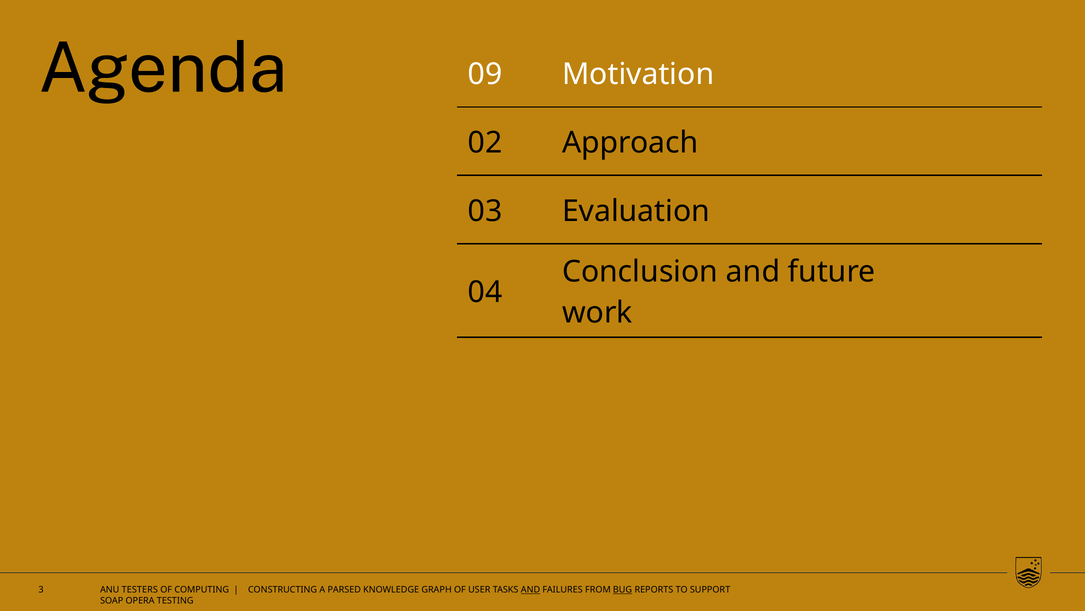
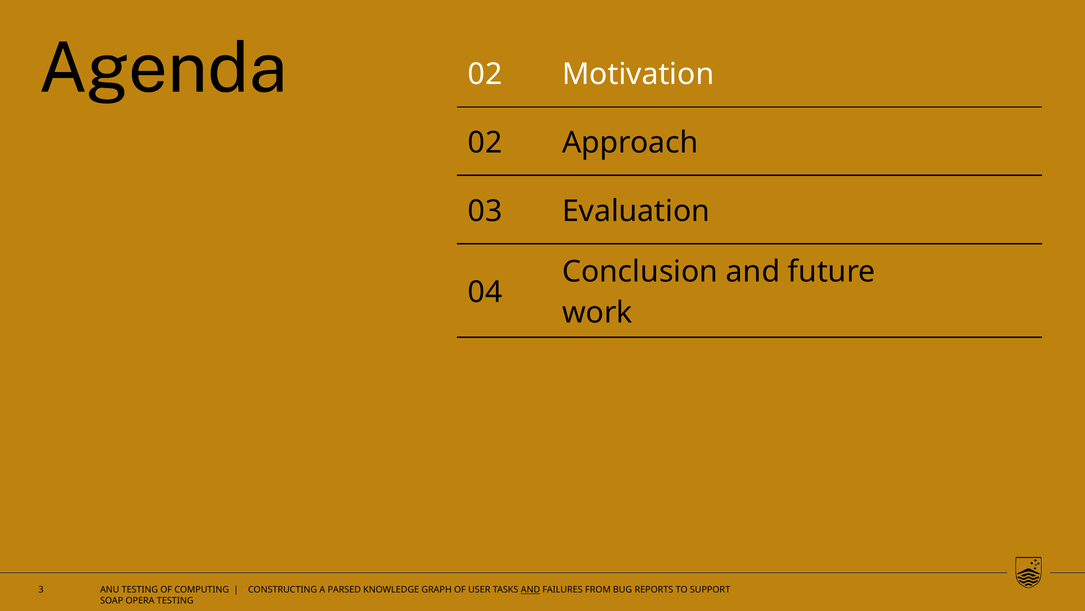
Agenda 09: 09 -> 02 (485, 74)
ANU TESTERS: TESTERS -> TESTING (140, 589)
BUG underline: present -> none (623, 589)
